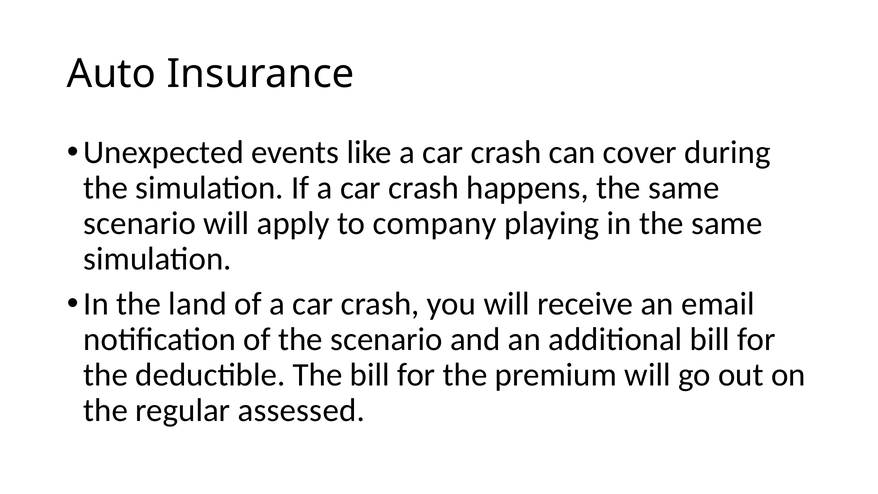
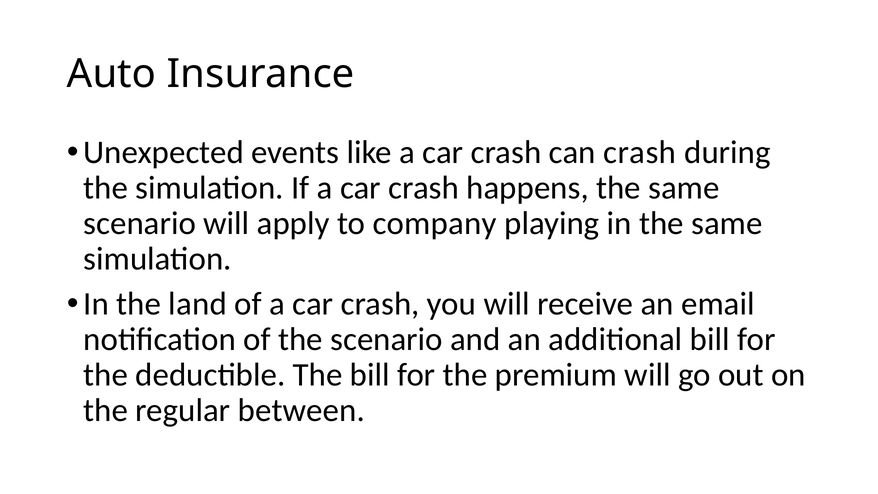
can cover: cover -> crash (640, 152)
assessed: assessed -> between (301, 410)
